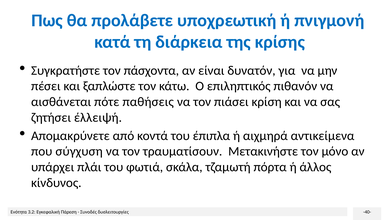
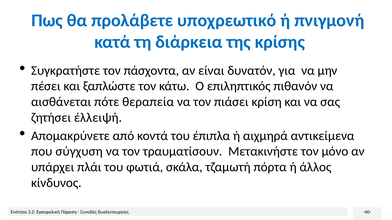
υποχρεωτική: υποχρεωτική -> υποχρεωτικό (227, 21)
παθήσεις: παθήσεις -> θεραπεία (148, 102)
